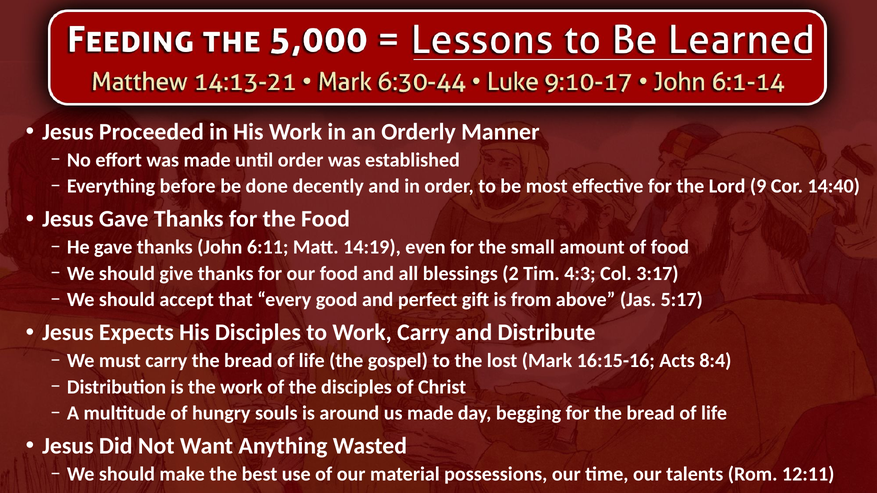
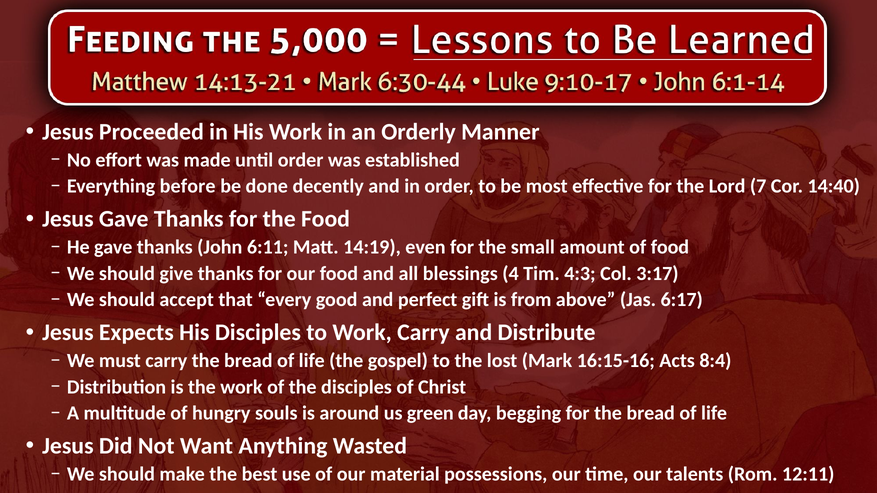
9: 9 -> 7 (758, 186)
2: 2 -> 4 (510, 274)
5:17: 5:17 -> 6:17 (682, 300)
us made: made -> green (430, 414)
